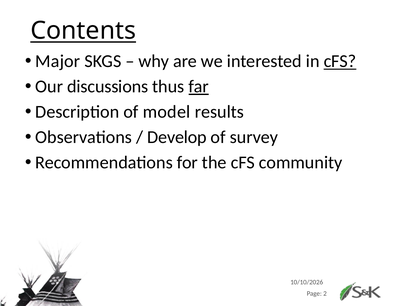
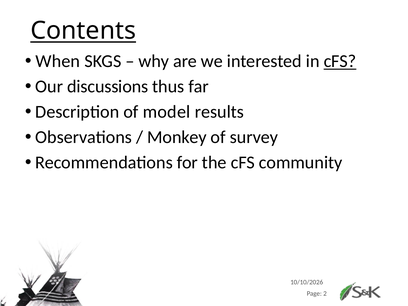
Major: Major -> When (58, 61)
far underline: present -> none (199, 87)
Develop: Develop -> Monkey (177, 137)
